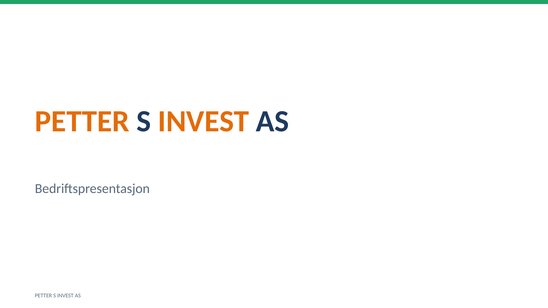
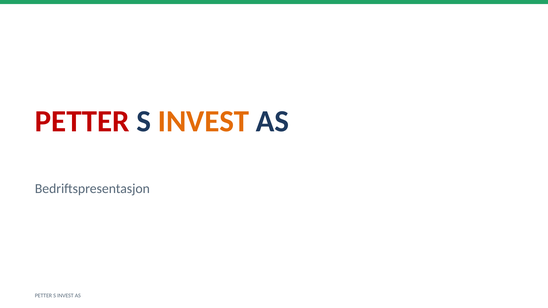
PETTER colour: orange -> red (82, 122)
